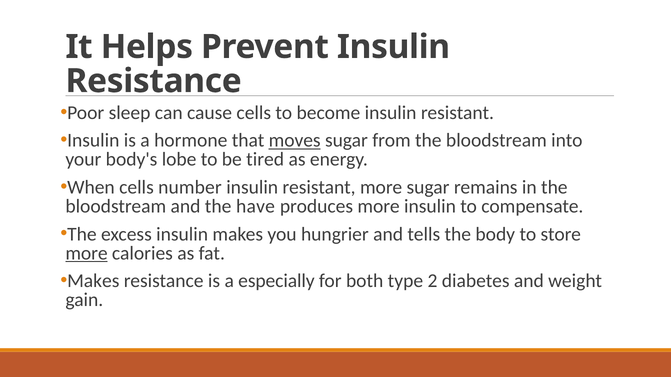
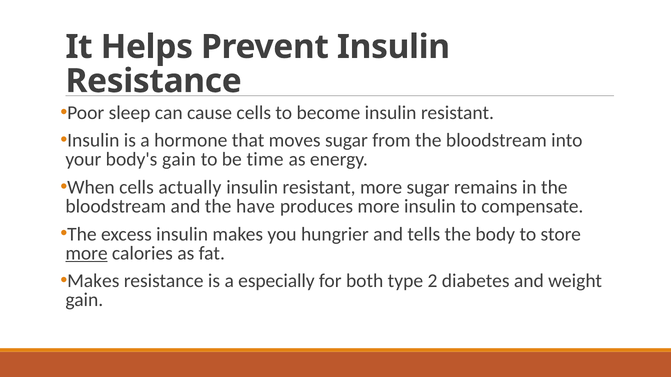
moves underline: present -> none (295, 141)
body's lobe: lobe -> gain (179, 160)
tired: tired -> time (265, 160)
number: number -> actually (190, 188)
